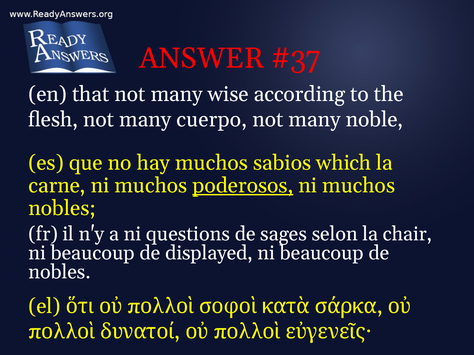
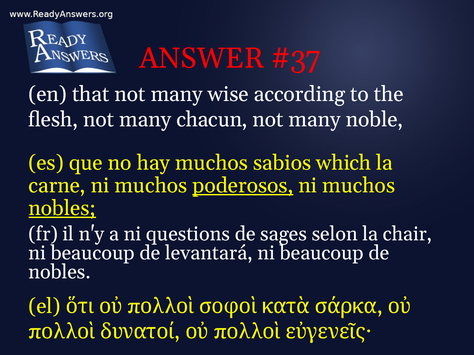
cuerpo: cuerpo -> chacun (212, 120)
nobles underline: none -> present (62, 209)
displayed: displayed -> levantará (209, 253)
